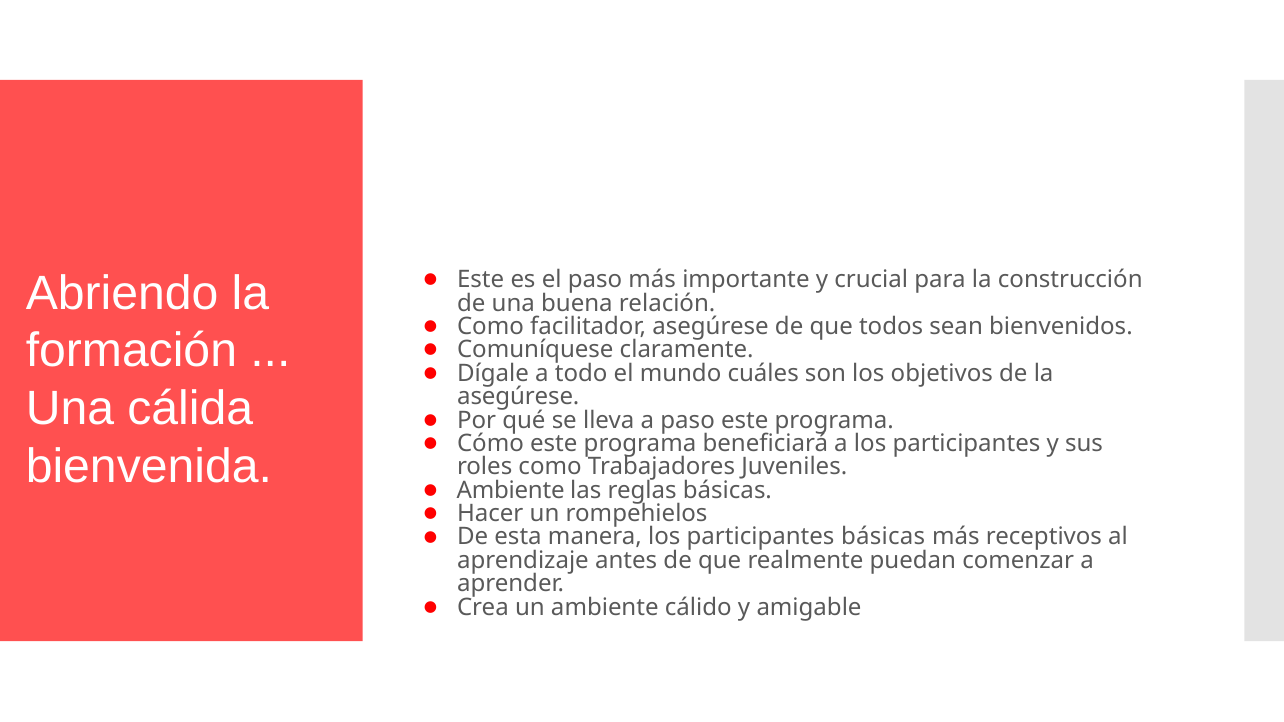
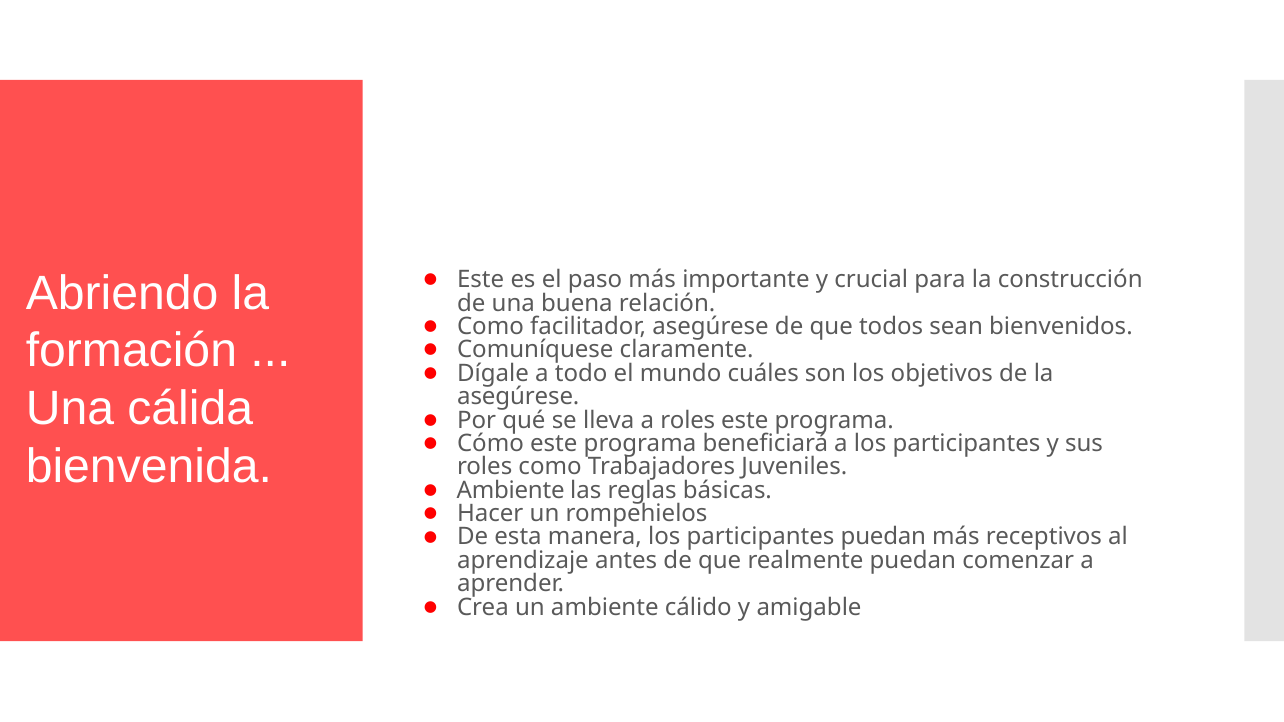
a paso: paso -> roles (688, 420)
participantes básicas: básicas -> puedan (883, 537)
